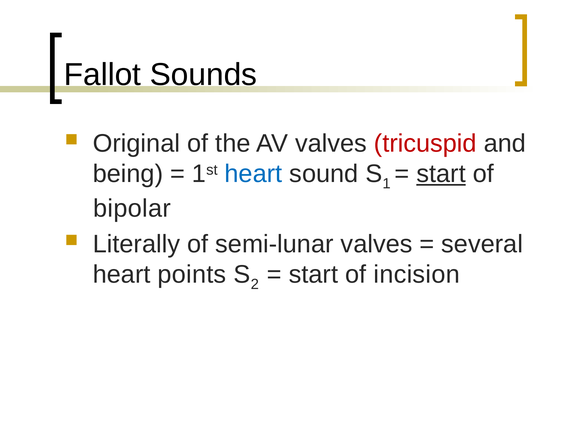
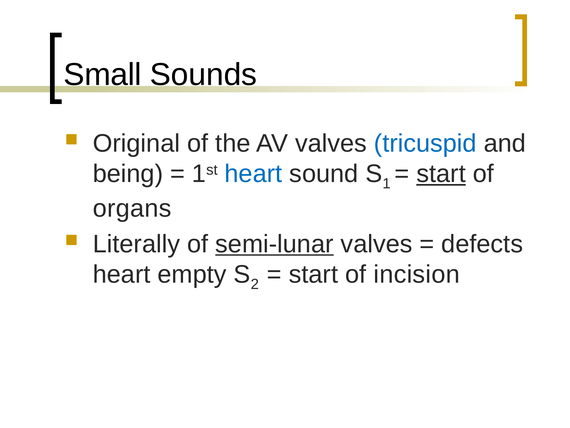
Fallot: Fallot -> Small (103, 74)
tricuspid colour: red -> blue (425, 143)
bipolar: bipolar -> organs (132, 208)
semi-lunar underline: none -> present (274, 244)
several: several -> defects (482, 244)
points: points -> empty (192, 274)
